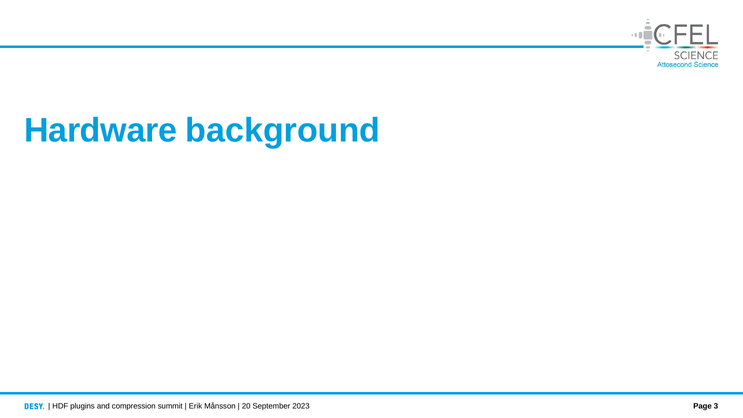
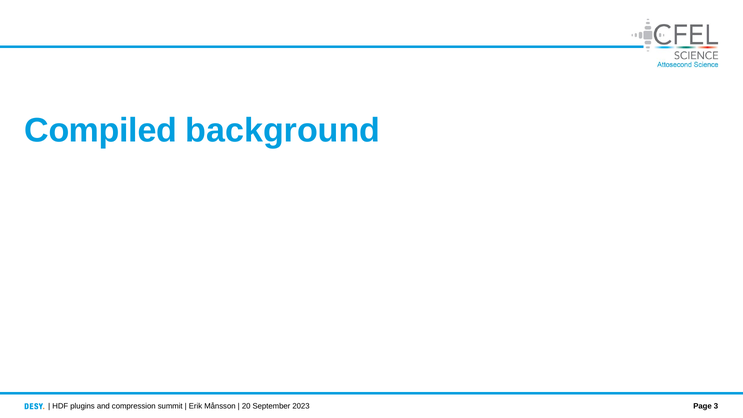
Hardware: Hardware -> Compiled (101, 130)
